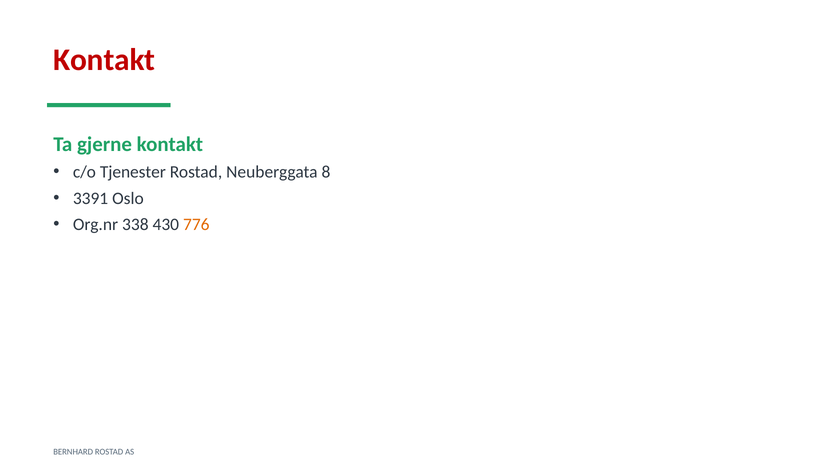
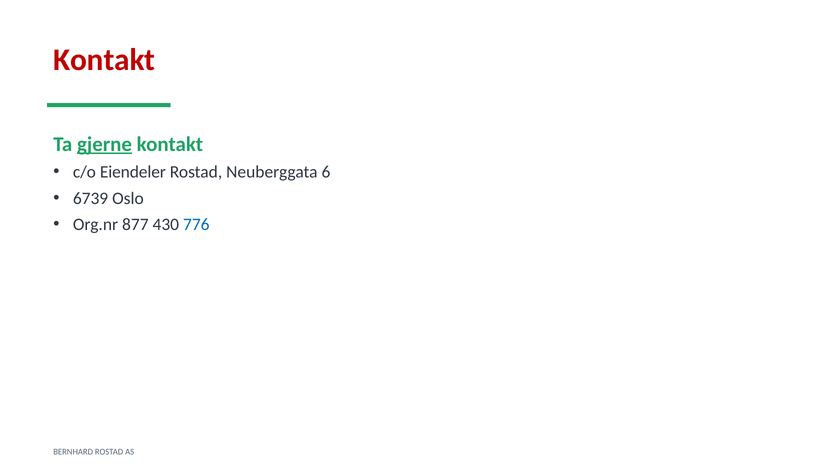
gjerne underline: none -> present (105, 144)
Tjenester: Tjenester -> Eiendeler (133, 172)
8: 8 -> 6 (326, 172)
3391: 3391 -> 6739 (91, 198)
338: 338 -> 877 (135, 224)
776 colour: orange -> blue (196, 224)
